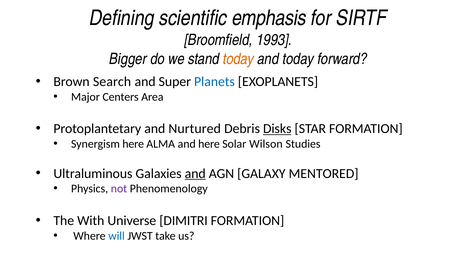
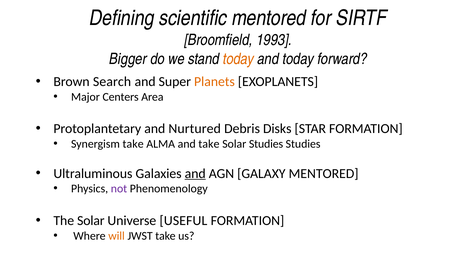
scientific emphasis: emphasis -> mentored (269, 18)
Planets colour: blue -> orange (214, 82)
Disks underline: present -> none (277, 129)
Synergism here: here -> take (133, 144)
and here: here -> take (209, 144)
Solar Wilson: Wilson -> Studies (266, 144)
The With: With -> Solar (91, 221)
DIMITRI: DIMITRI -> USEFUL (183, 221)
will colour: blue -> orange (117, 236)
